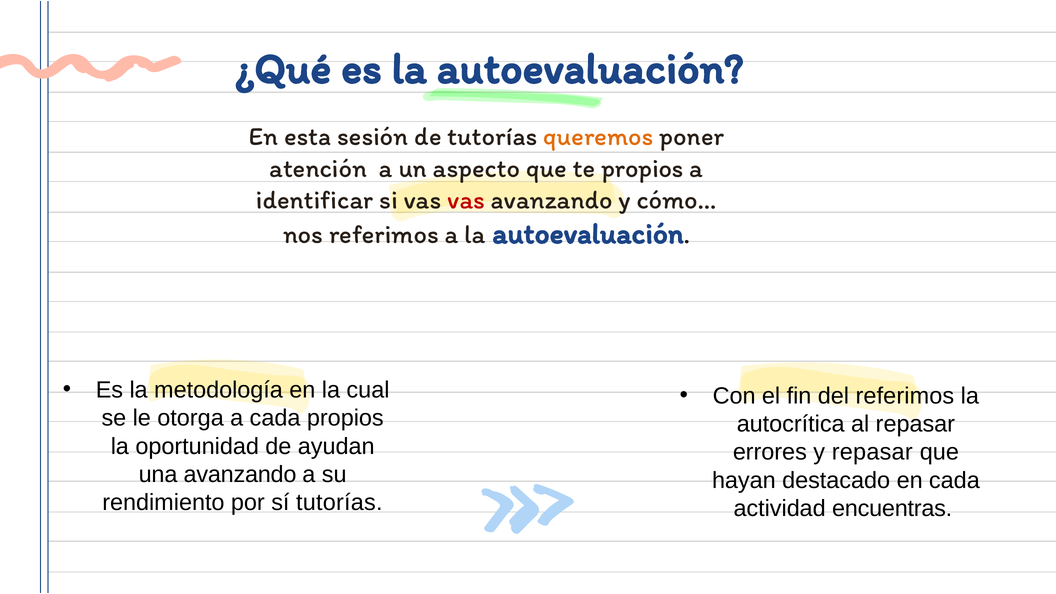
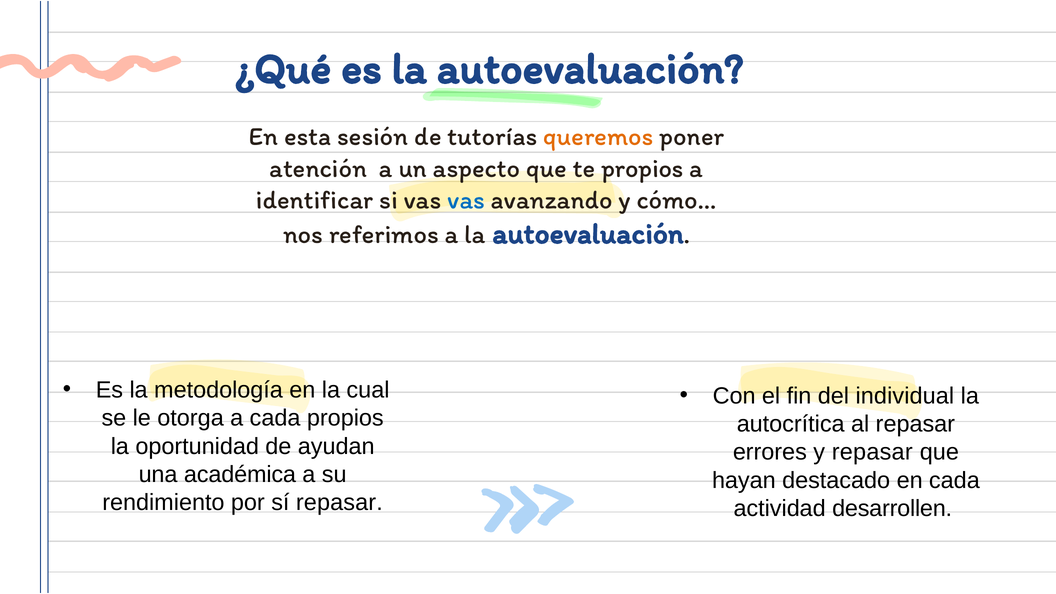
vas colour: red -> blue (466, 200)
del referimos: referimos -> individual (905, 396)
una avanzando: avanzando -> académica (240, 474)
sí tutorías: tutorías -> repasar (339, 503)
encuentras: encuentras -> desarrollen (892, 509)
